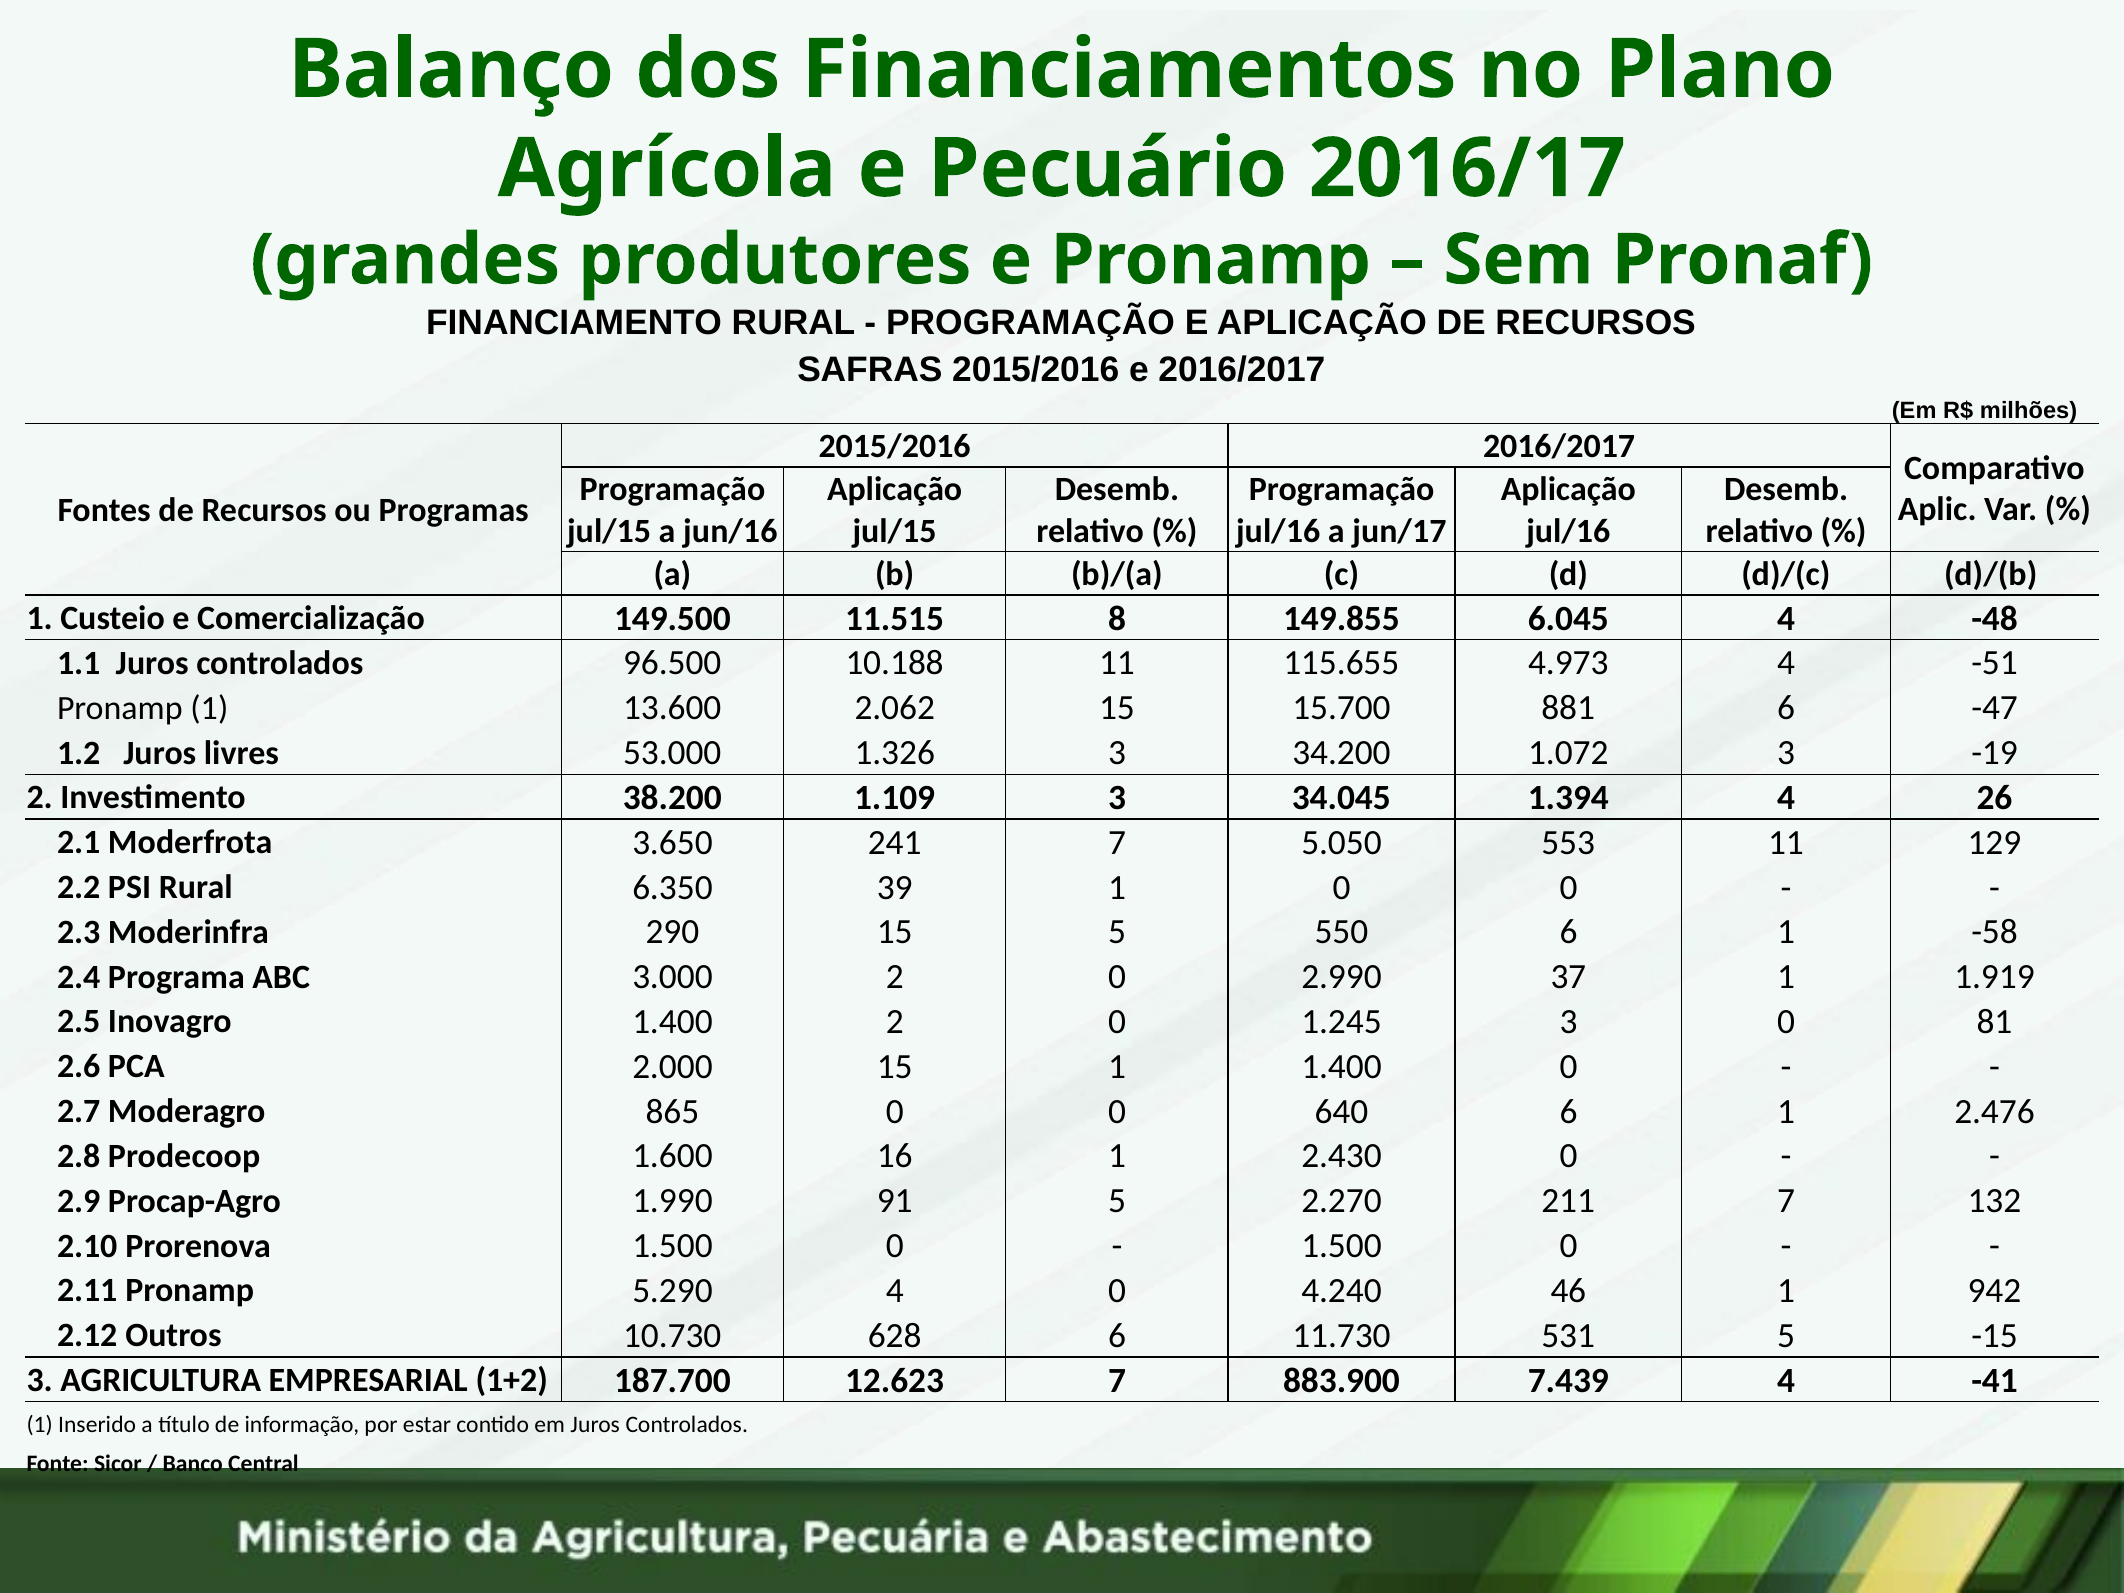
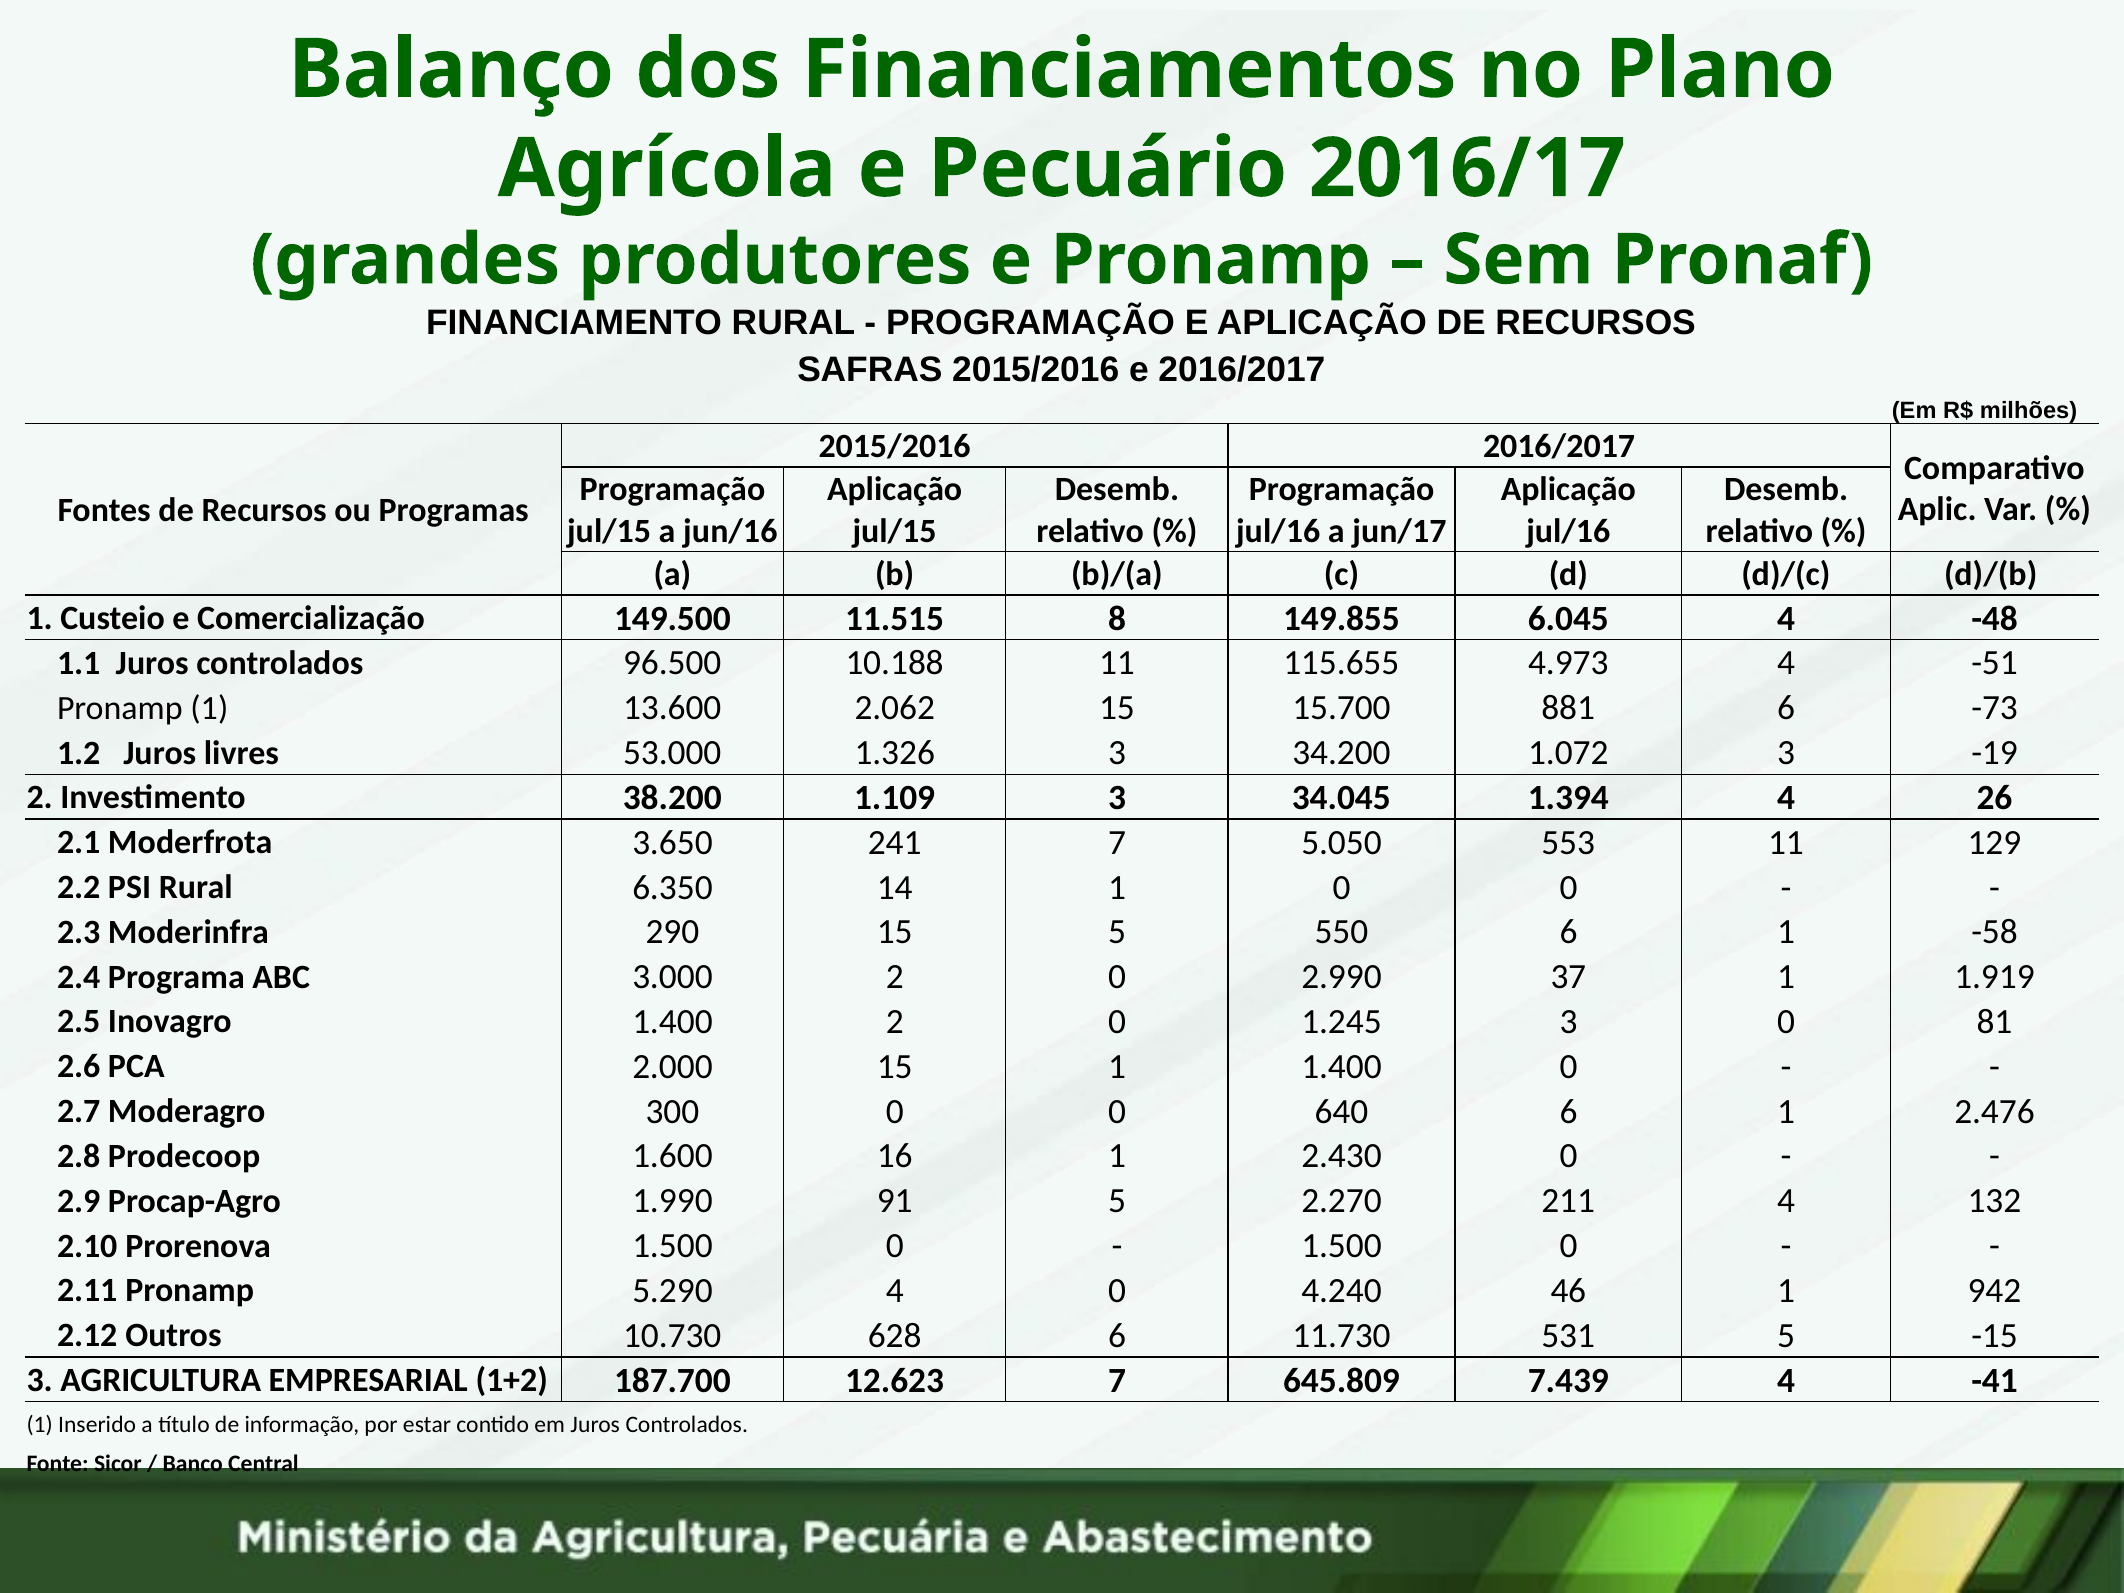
-47: -47 -> -73 (1995, 708)
39: 39 -> 14 (895, 887)
865: 865 -> 300 (672, 1111)
211 7: 7 -> 4 (1786, 1201)
883.900: 883.900 -> 645.809 (1341, 1380)
